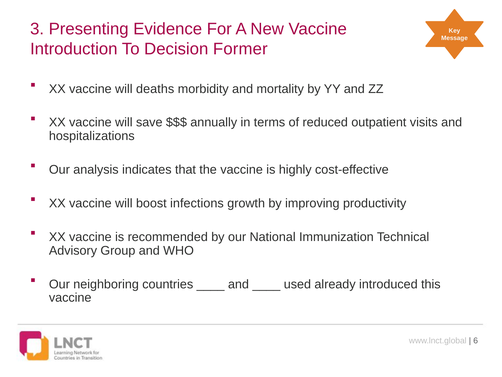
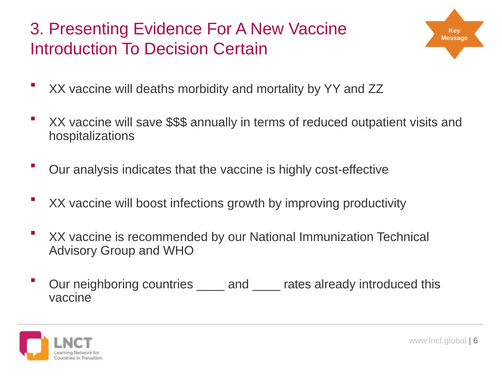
Former: Former -> Certain (240, 49)
used: used -> rates (297, 284)
